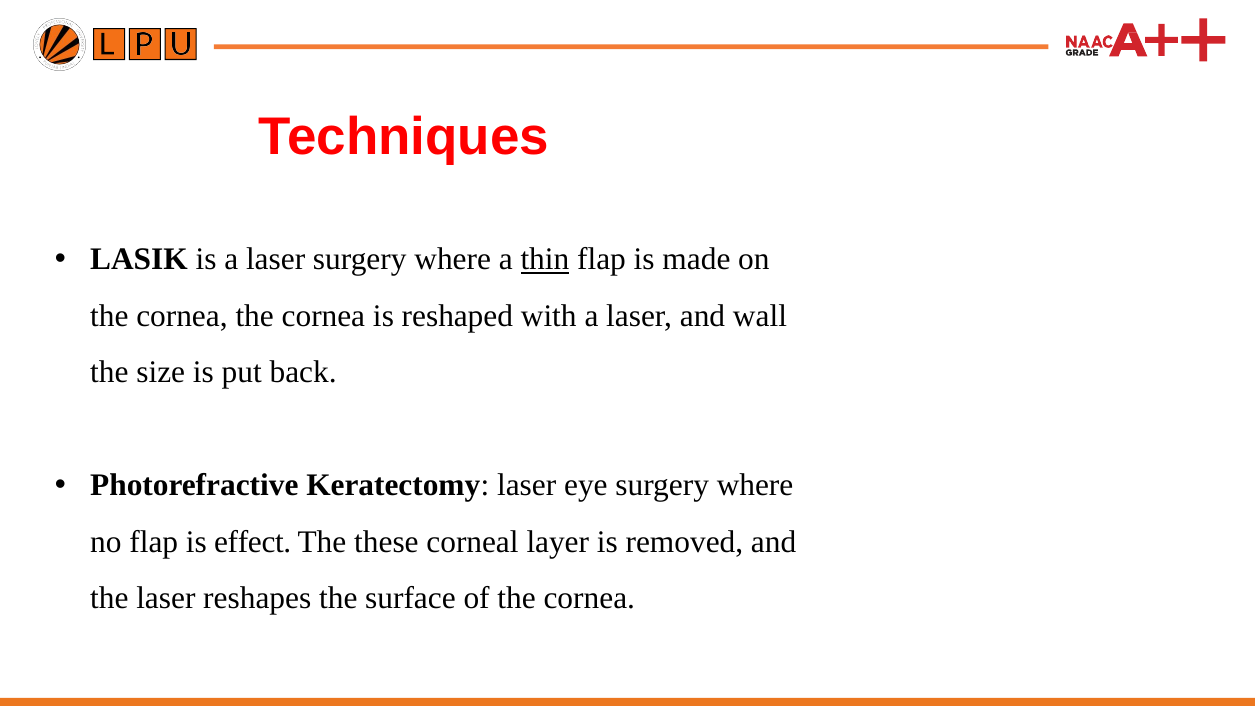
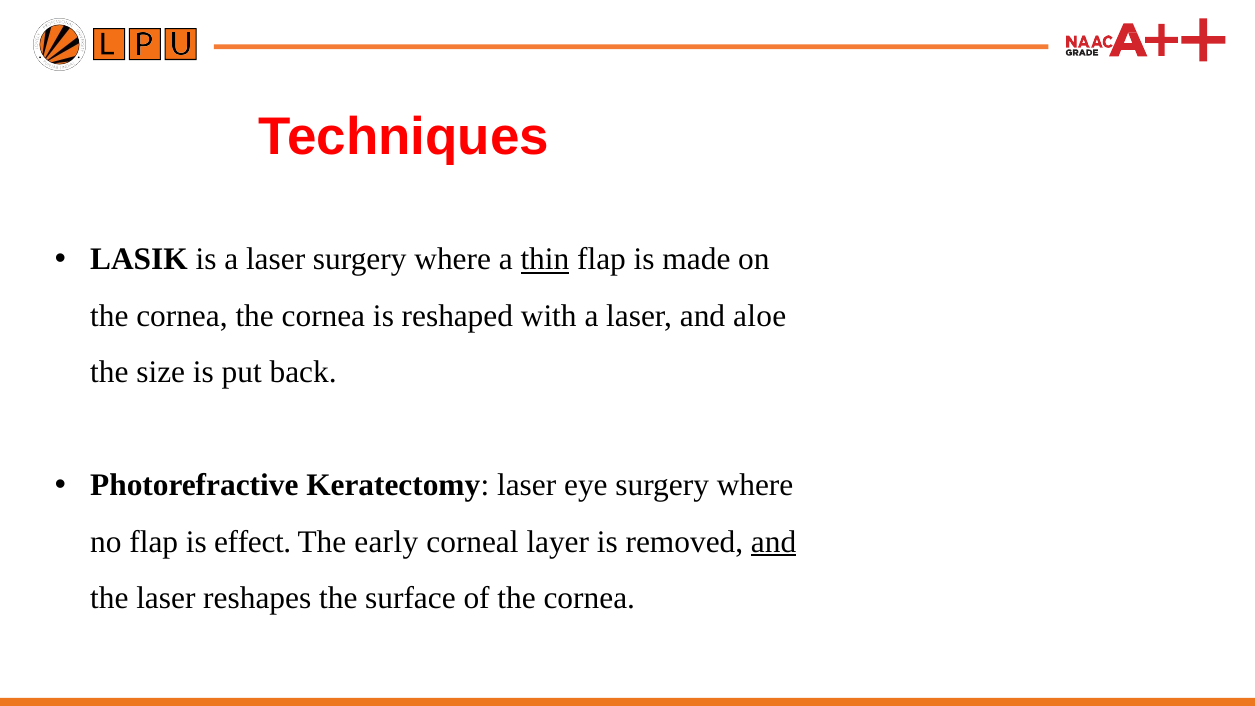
wall: wall -> aloe (760, 316)
these: these -> early (386, 542)
and underline: none -> present (774, 542)
